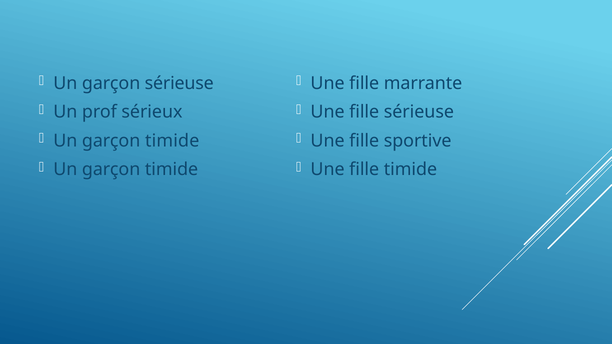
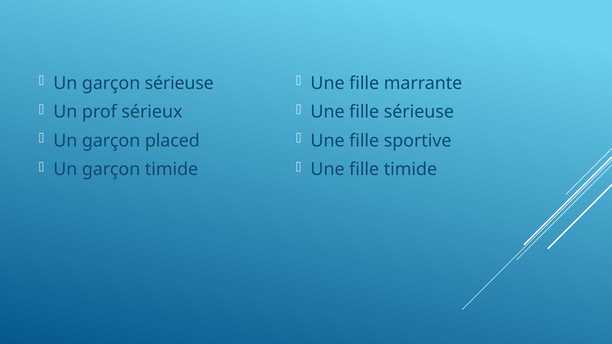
timide: timide -> placed (172, 141)
